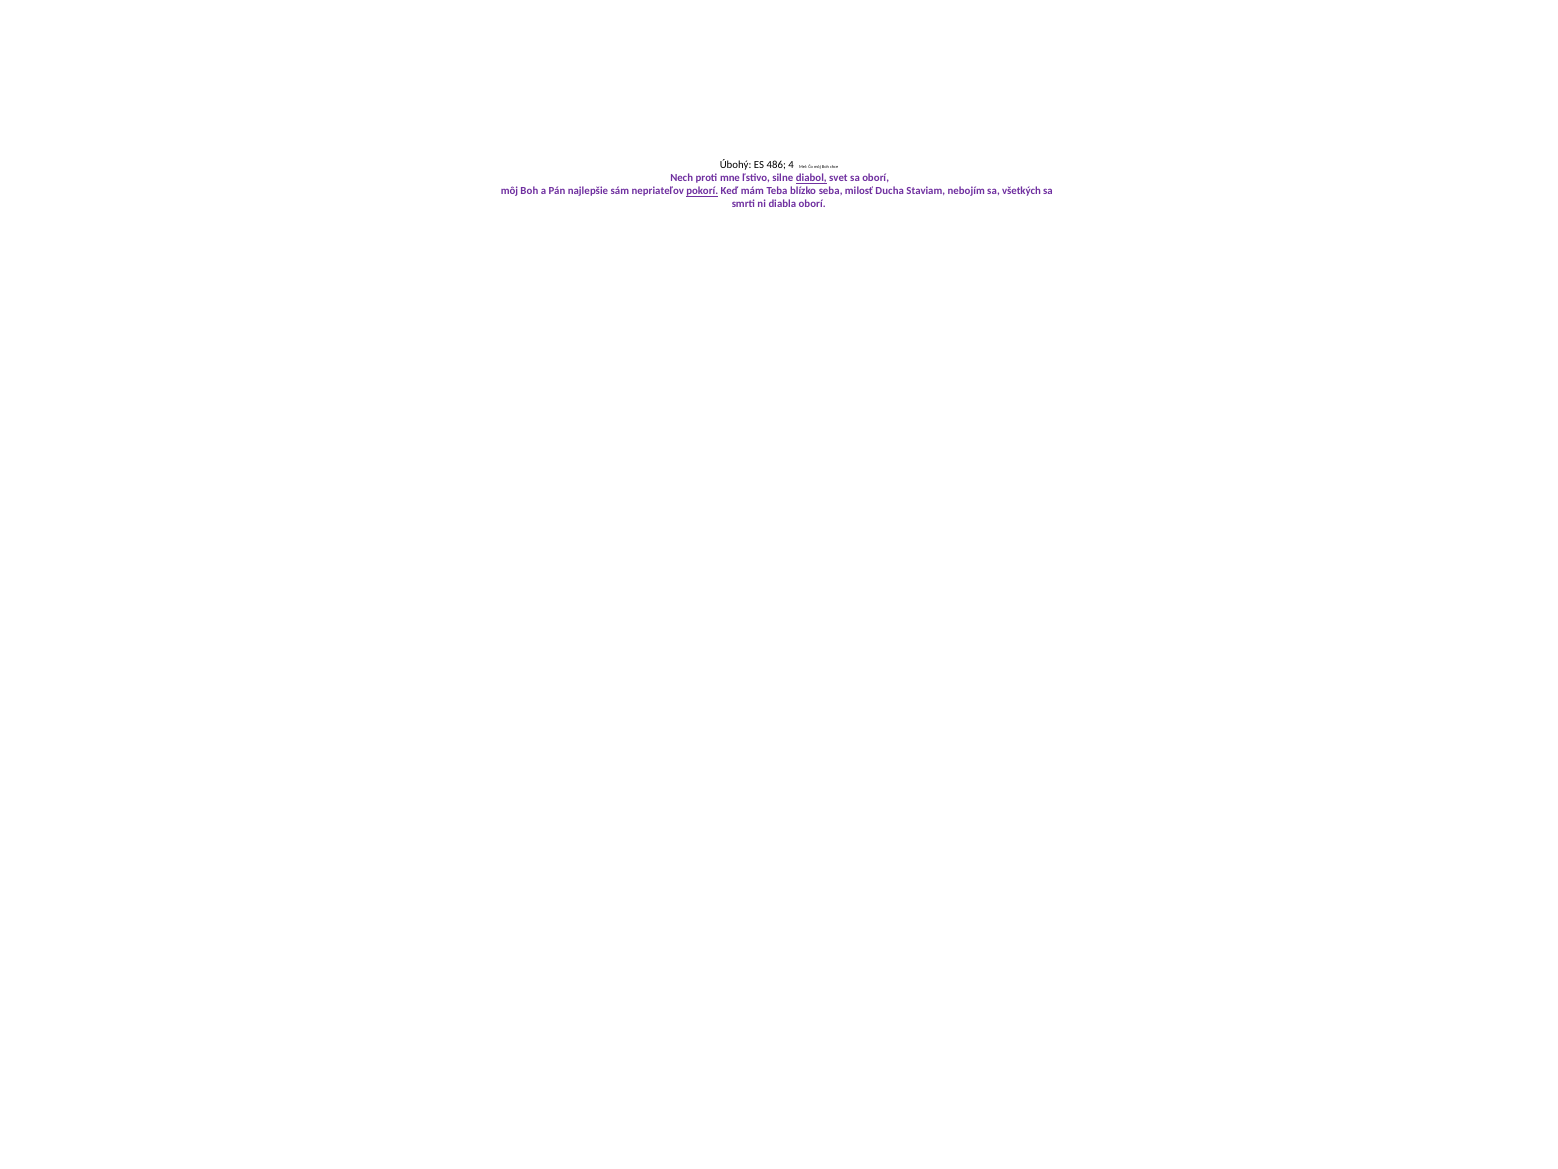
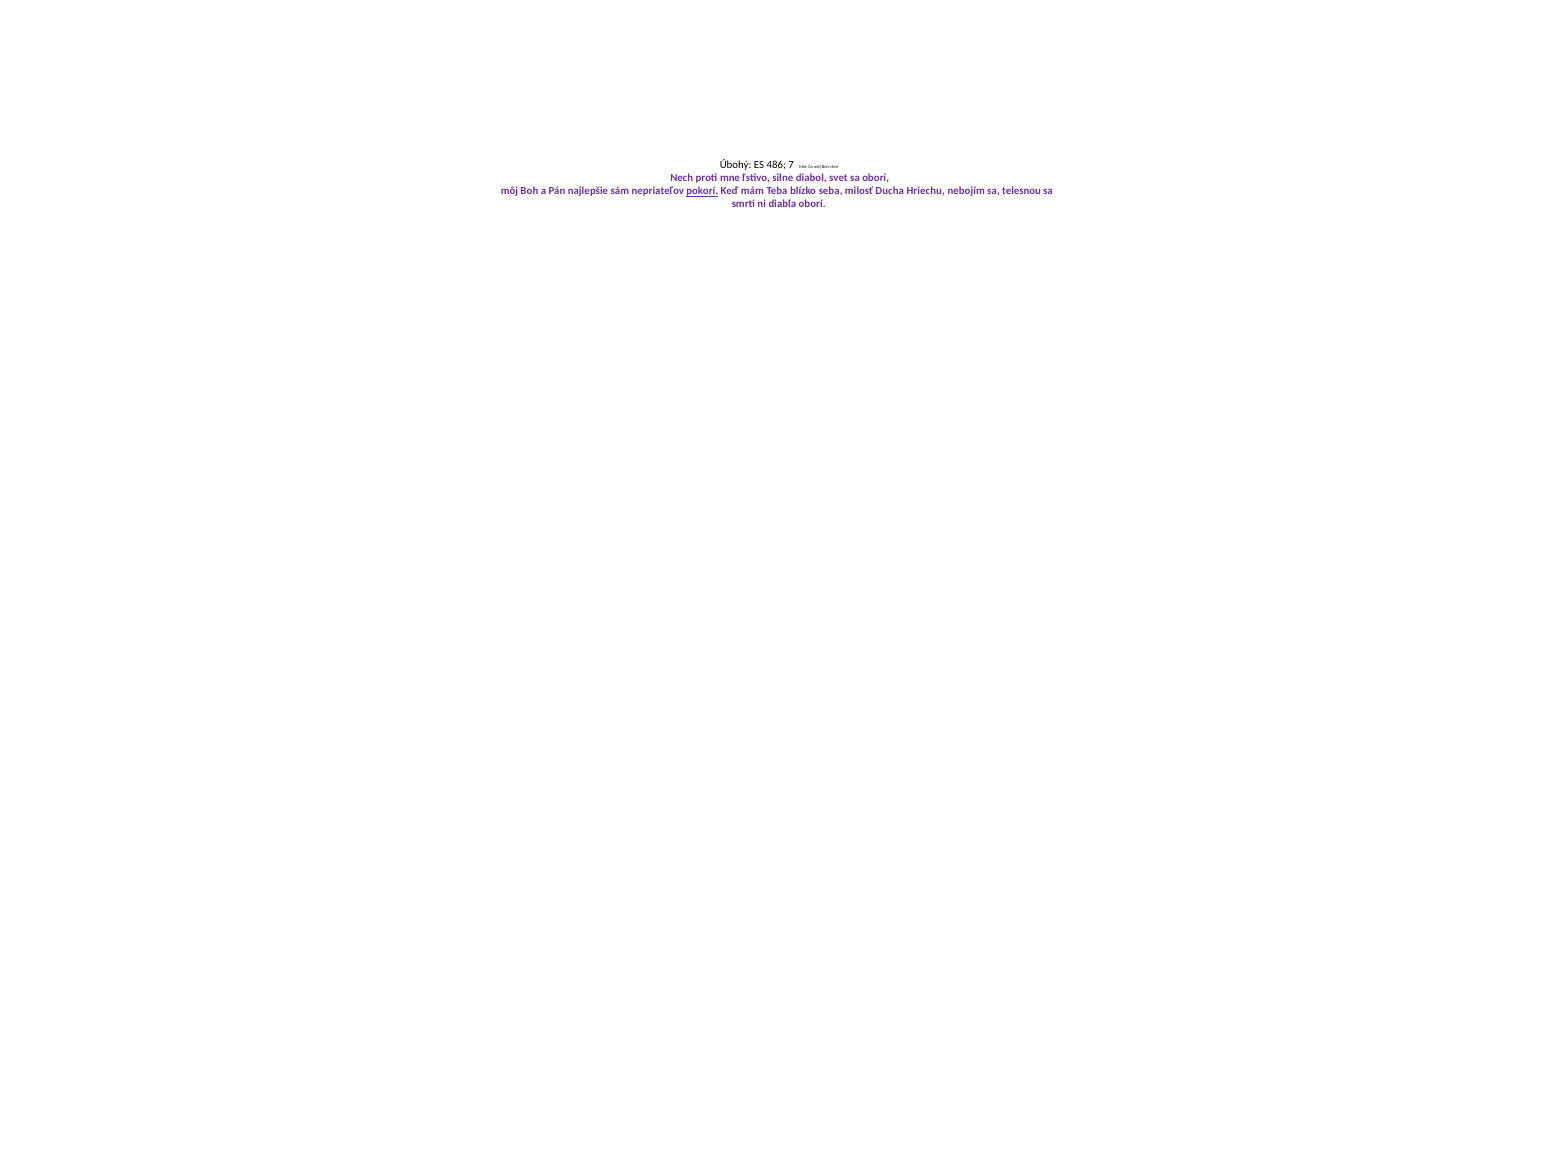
4: 4 -> 7 (791, 165)
diabol underline: present -> none (811, 178)
Staviam: Staviam -> Hriechu (926, 191)
všetkých: všetkých -> telesnou (1022, 191)
